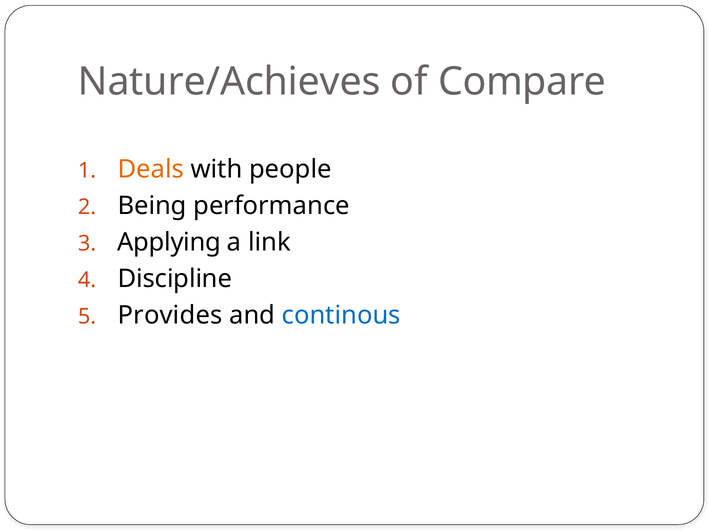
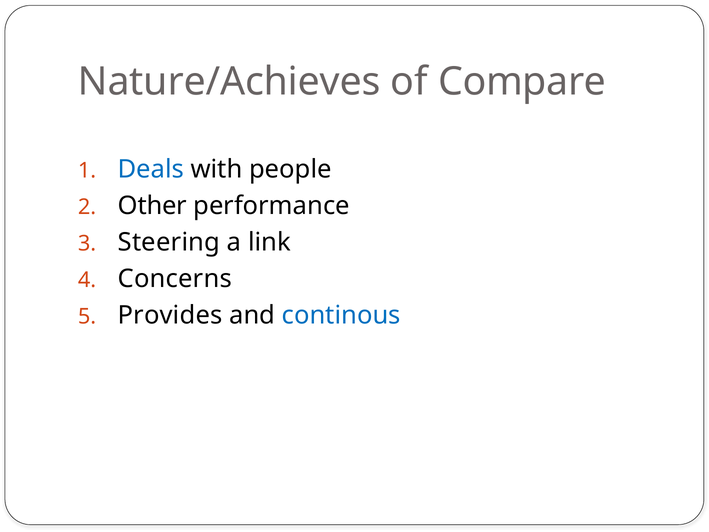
Deals colour: orange -> blue (151, 169)
Being: Being -> Other (152, 206)
Applying: Applying -> Steering (169, 242)
Discipline: Discipline -> Concerns (175, 279)
